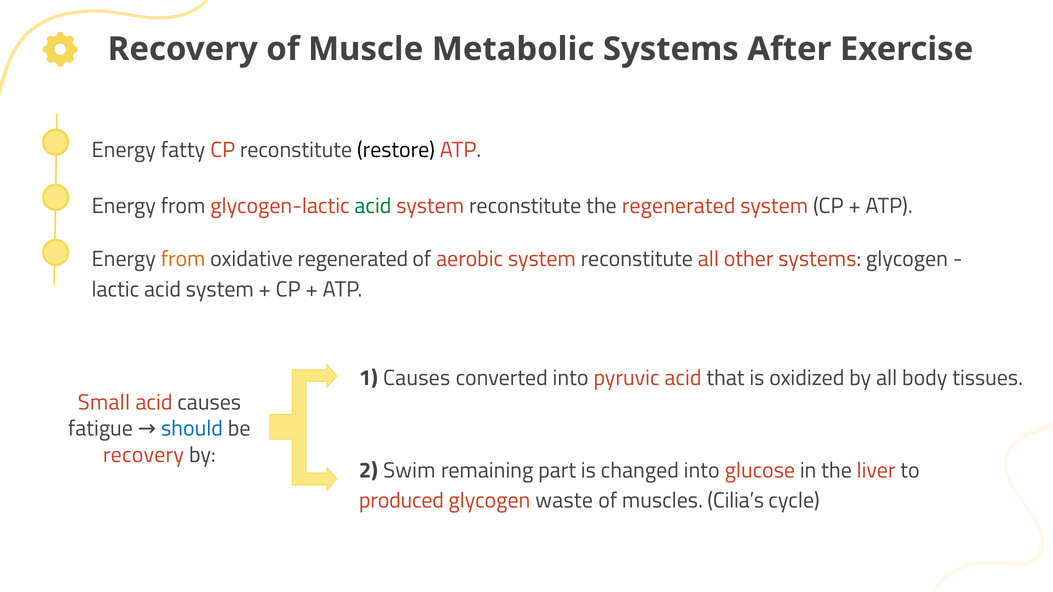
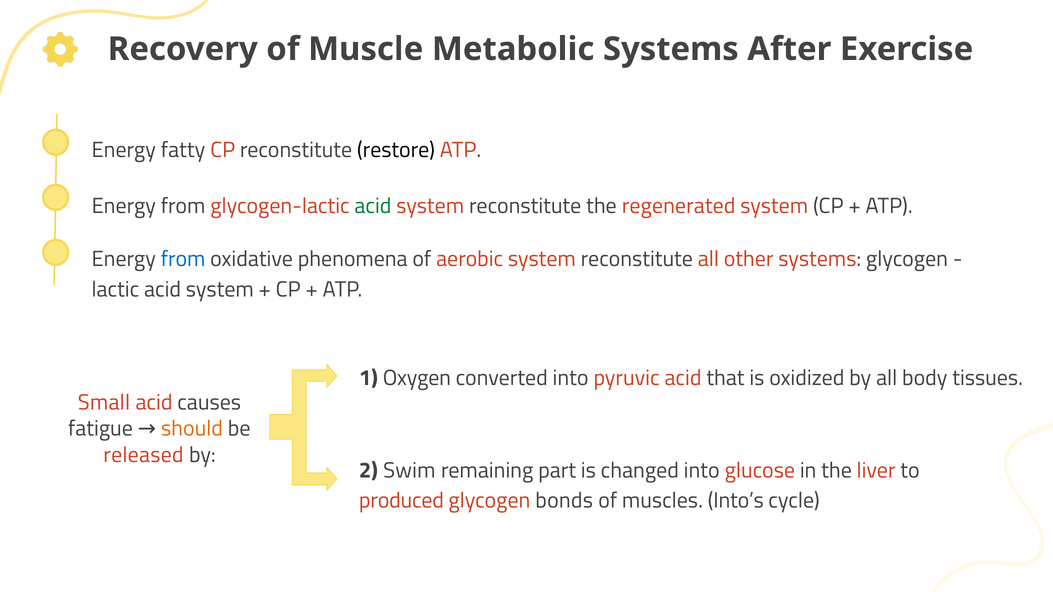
from colour: orange -> blue (183, 259)
oxidative regenerated: regenerated -> phenomena (353, 259)
1 Causes: Causes -> Oxygen (417, 378)
should colour: blue -> orange (192, 429)
recovery: recovery -> released (143, 455)
waste: waste -> bonds (564, 501)
Cilia’s: Cilia’s -> Into’s (736, 501)
